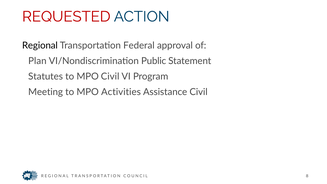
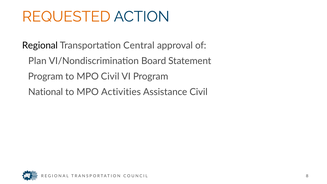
REQUESTED colour: red -> orange (66, 17)
Federal: Federal -> Central (139, 45)
Public: Public -> Board (154, 61)
Statutes: Statutes -> Program (46, 76)
Meeting: Meeting -> National (46, 92)
